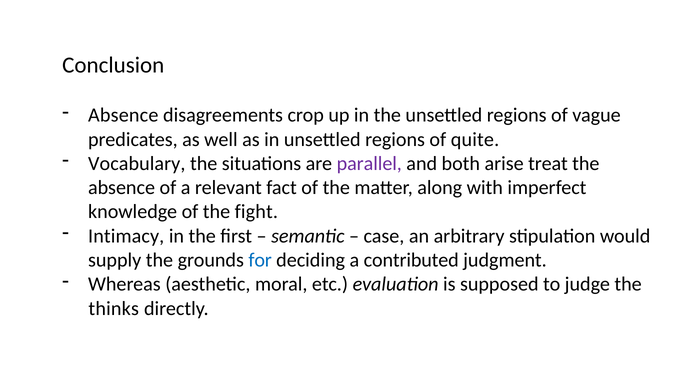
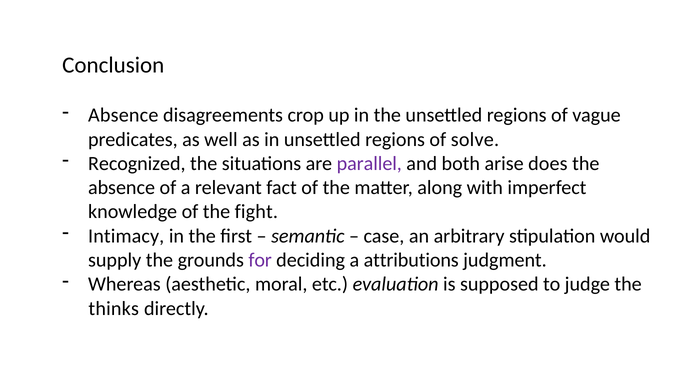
quite: quite -> solve (475, 139)
Vocabulary: Vocabulary -> Recognized (137, 164)
treat: treat -> does (548, 164)
for colour: blue -> purple (260, 260)
contributed: contributed -> attributions (411, 260)
